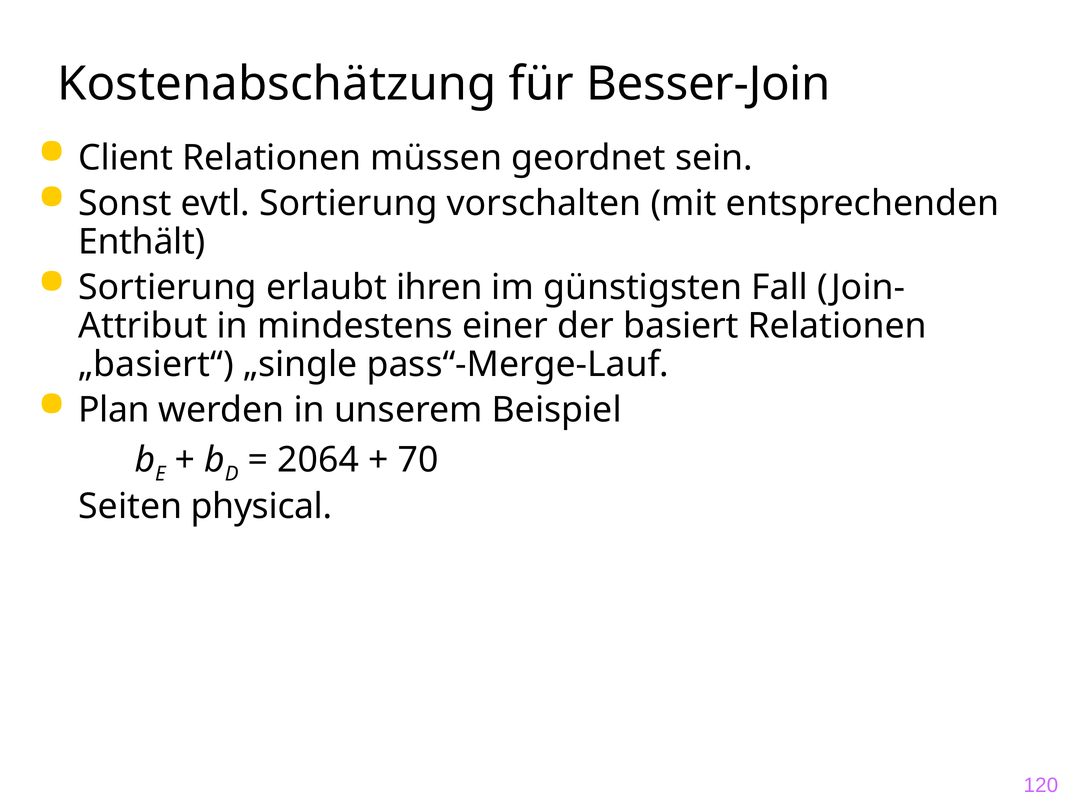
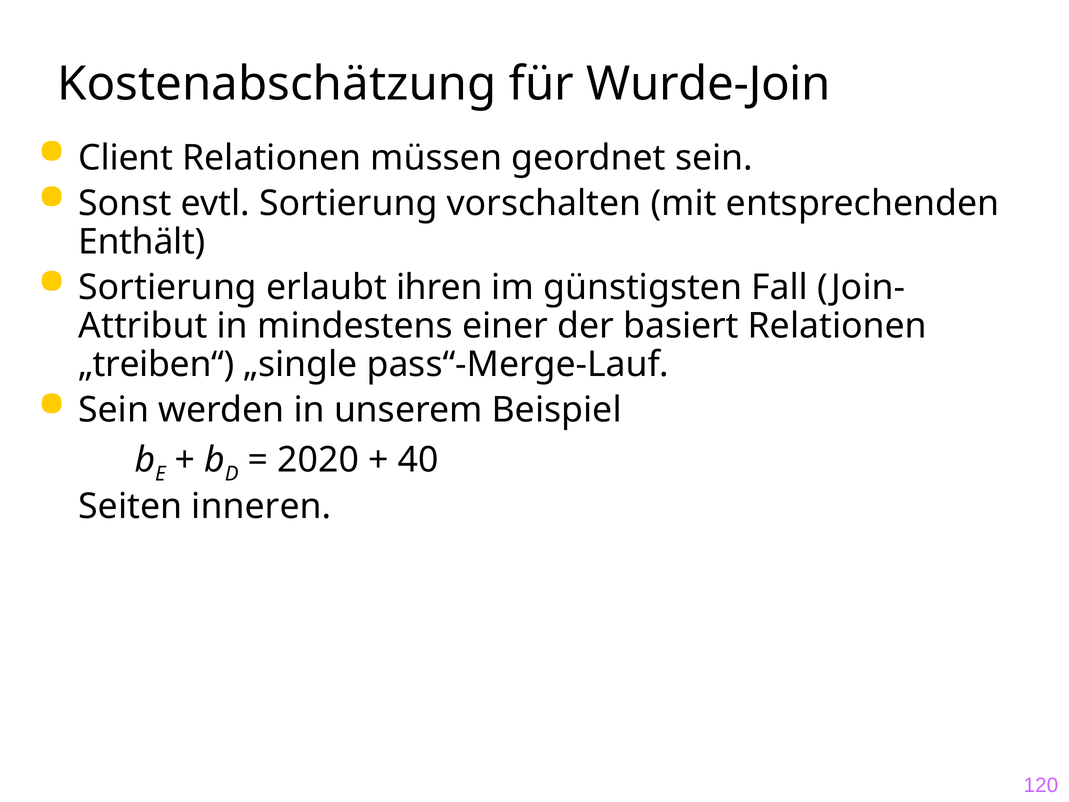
Besser-Join: Besser-Join -> Wurde-Join (709, 84)
„basiert“: „basiert“ -> „treiben“ (156, 364)
Plan: Plan -> Sein (114, 410)
2064: 2064 -> 2020 (318, 460)
70: 70 -> 40 (418, 460)
physical: physical -> inneren (261, 506)
